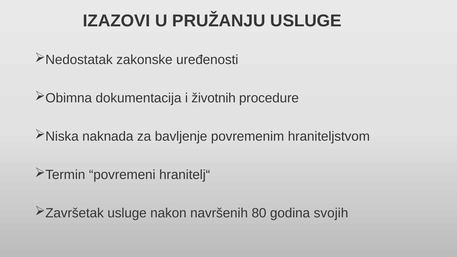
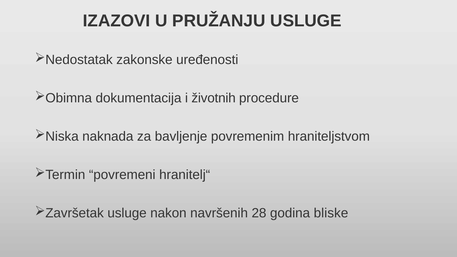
80: 80 -> 28 (259, 213)
svojih: svojih -> bliske (331, 213)
